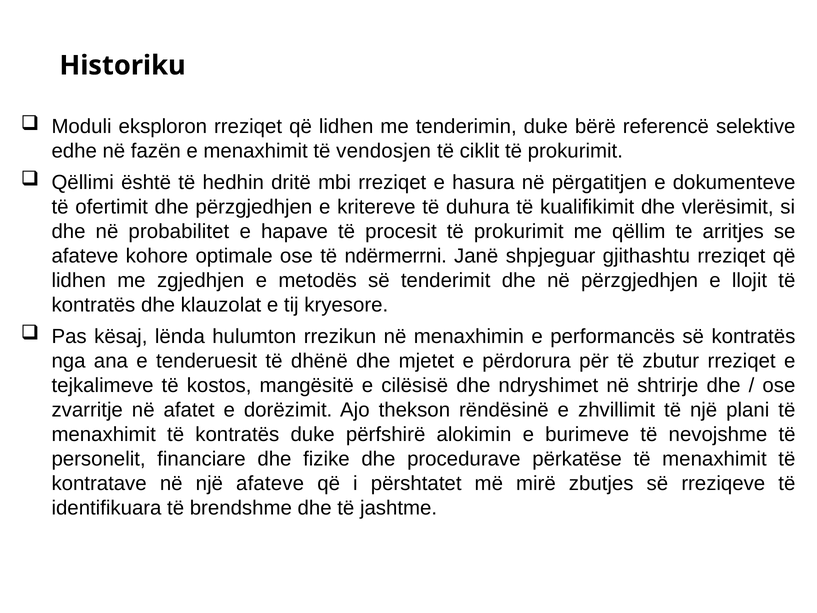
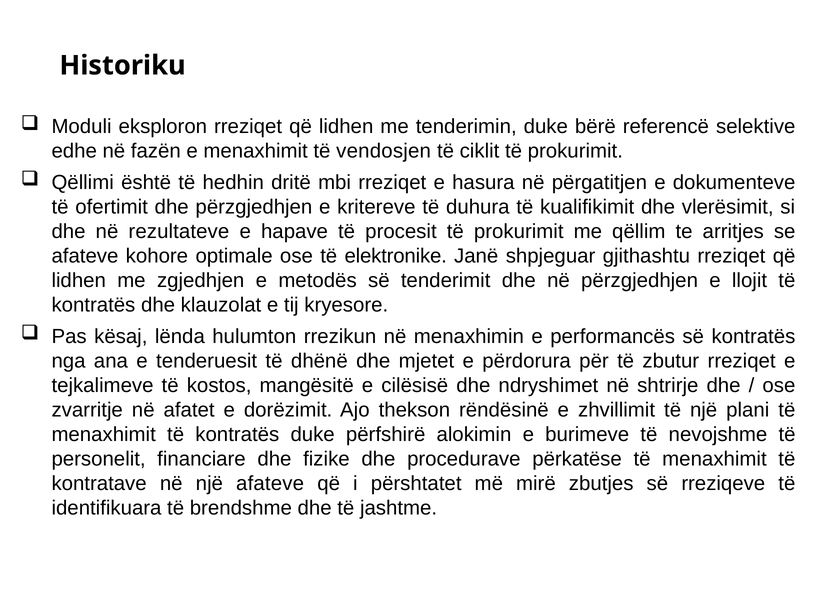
probabilitet: probabilitet -> rezultateve (179, 231)
ndërmerrni: ndërmerrni -> elektronike (396, 256)
